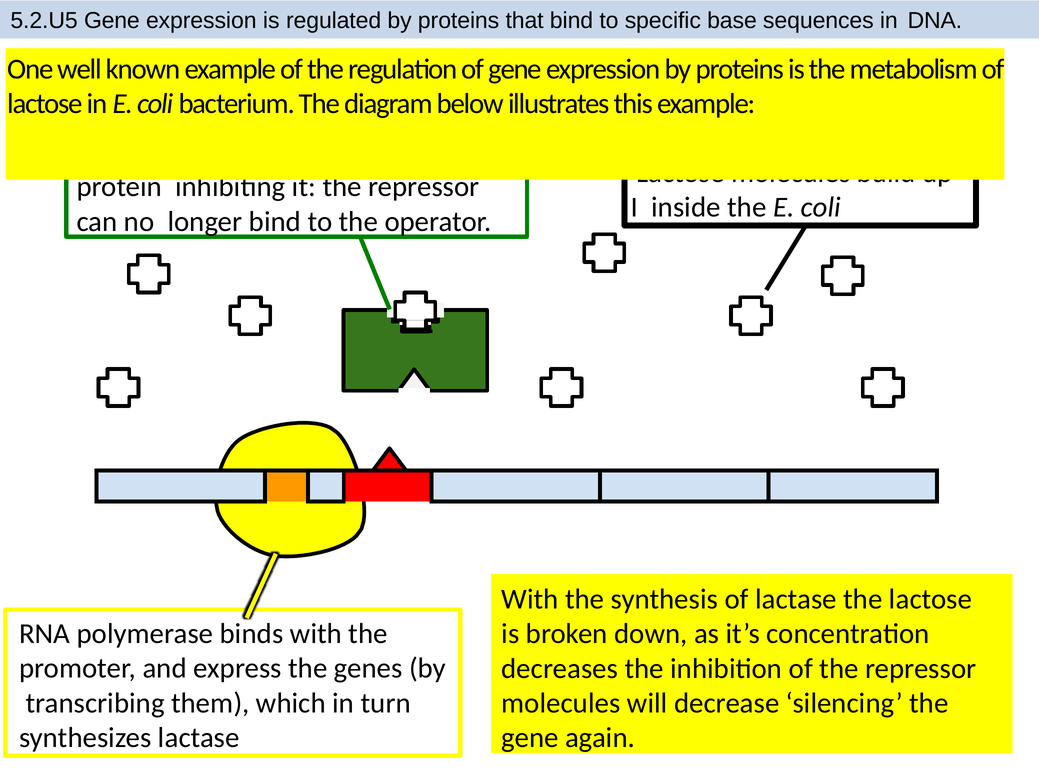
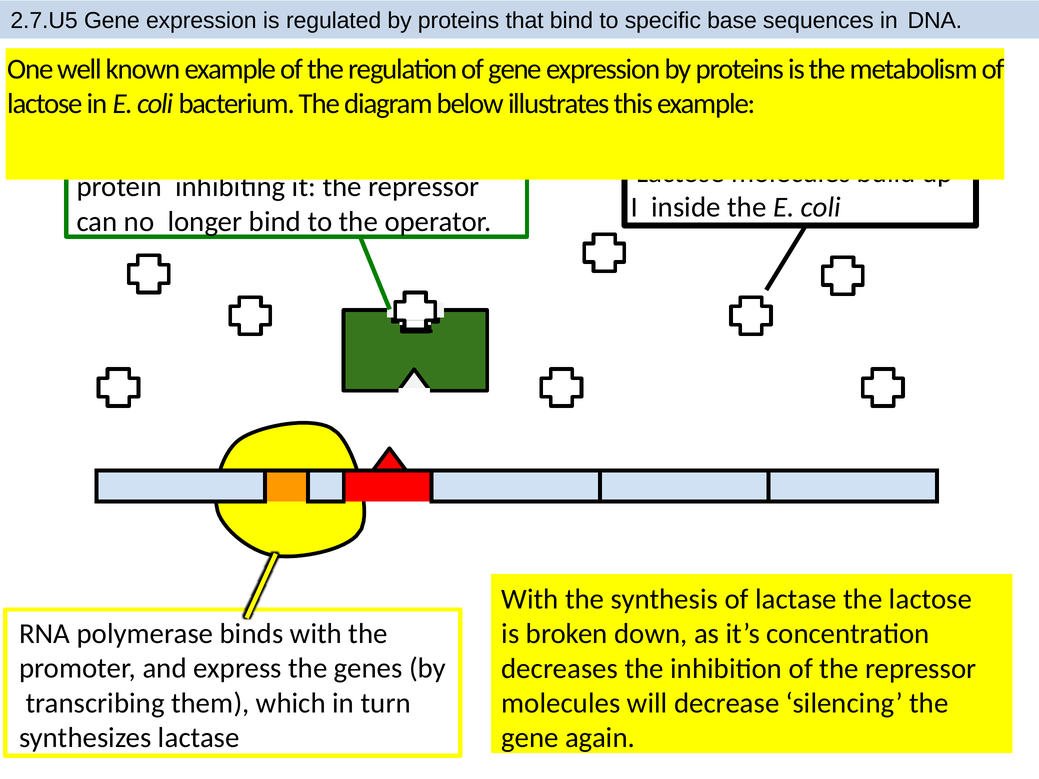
5.2.U5: 5.2.U5 -> 2.7.U5 (44, 21)
